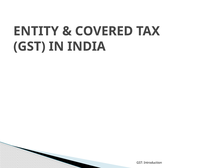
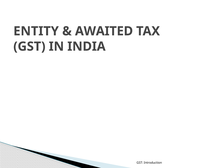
COVERED: COVERED -> AWAITED (104, 31)
